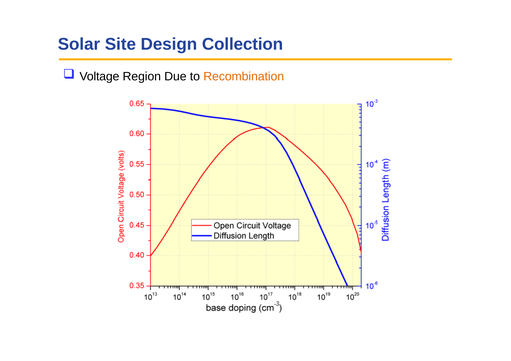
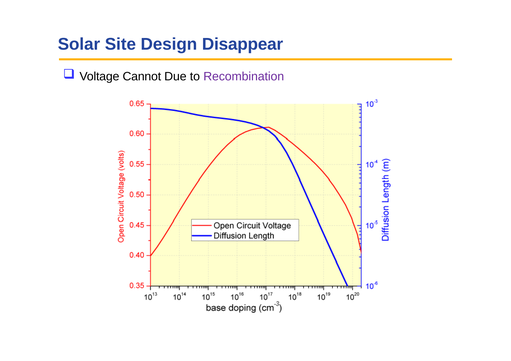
Collection: Collection -> Disappear (243, 44)
Region: Region -> Cannot (142, 77)
Recombination colour: orange -> purple (244, 77)
